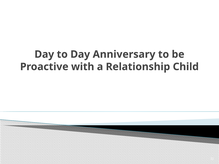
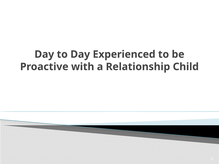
Anniversary: Anniversary -> Experienced (124, 54)
